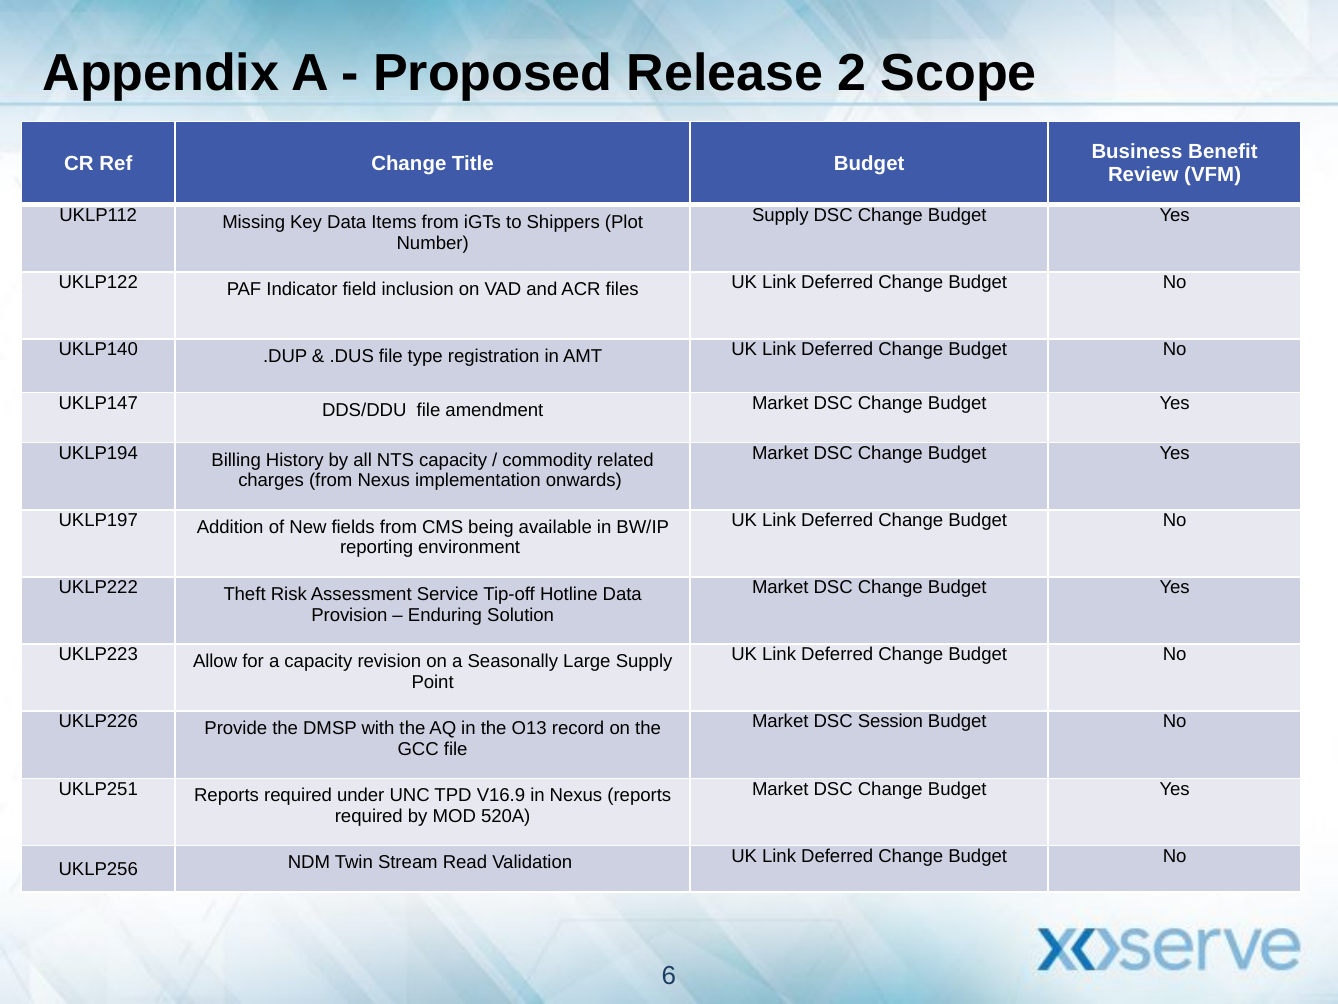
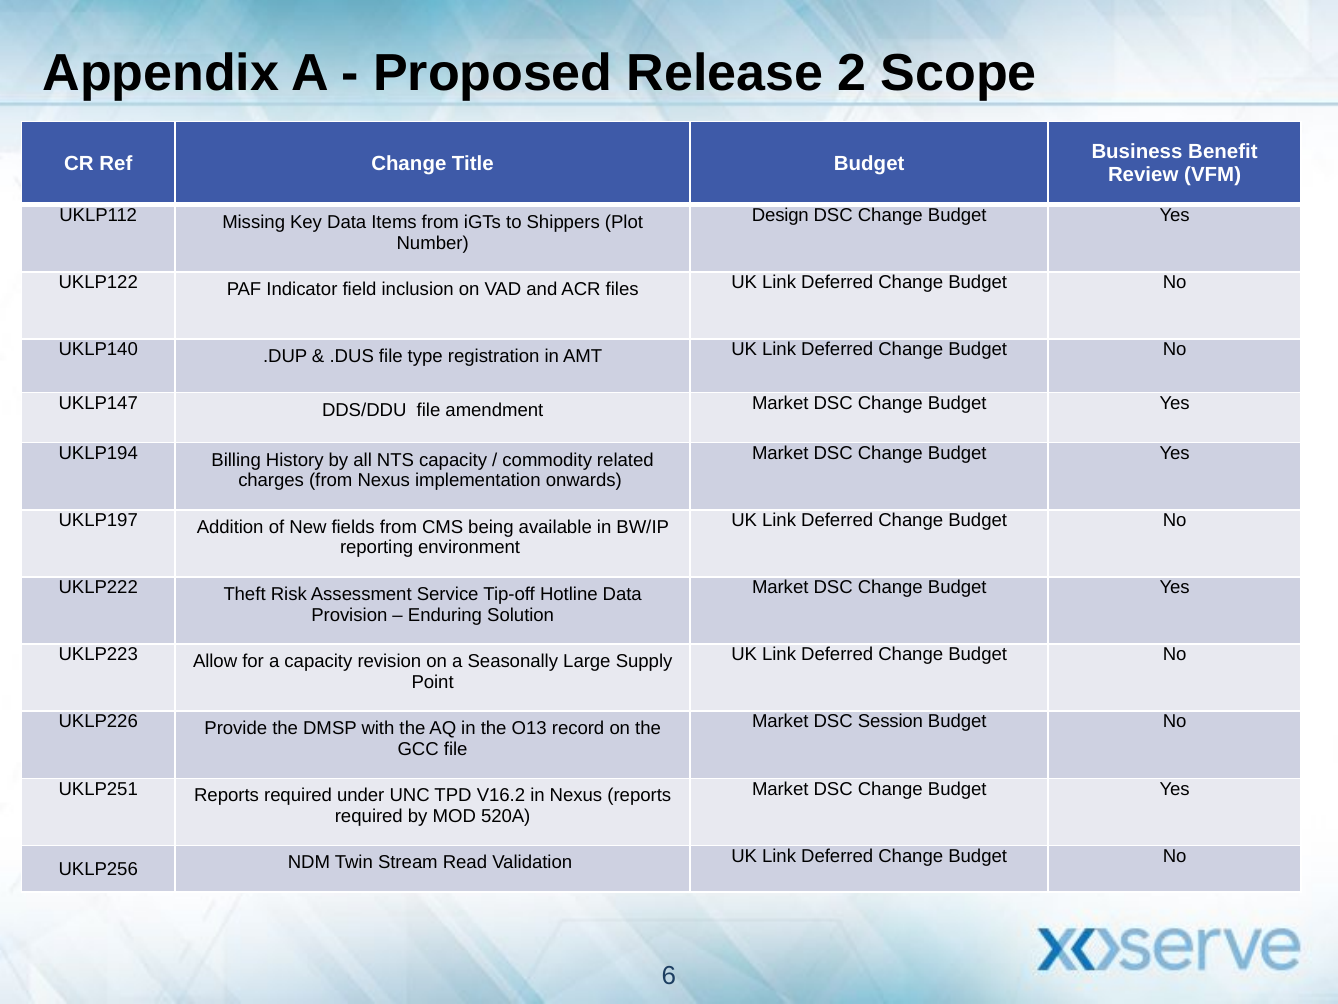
Supply: Supply -> Design (780, 215)
V16.9: V16.9 -> V16.2 (501, 795)
